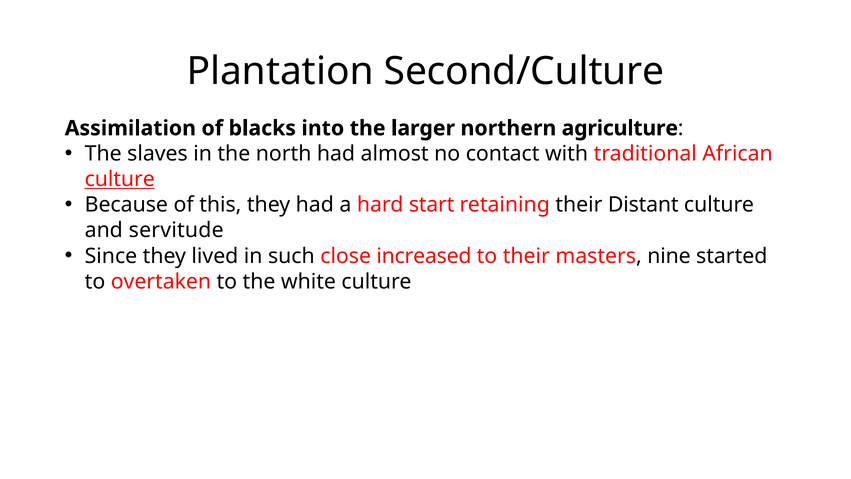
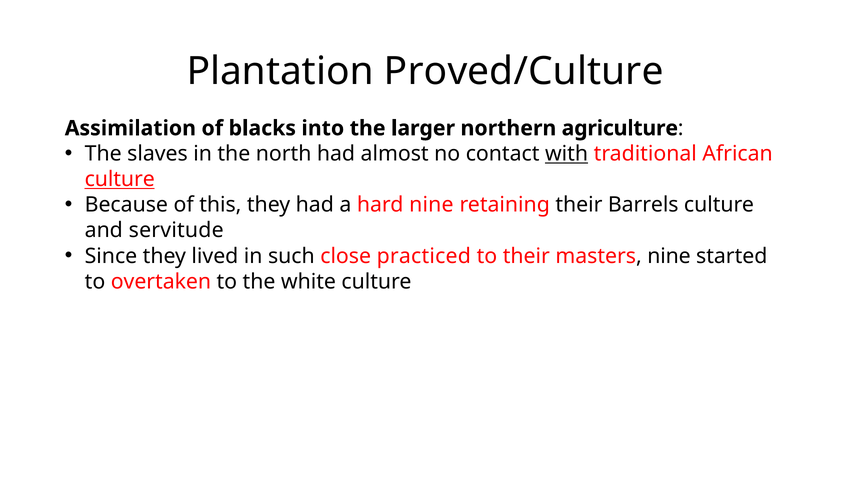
Second/Culture: Second/Culture -> Proved/Culture (524, 72)
with underline: none -> present (567, 154)
hard start: start -> nine (431, 205)
Distant: Distant -> Barrels (643, 205)
increased: increased -> practiced (424, 256)
